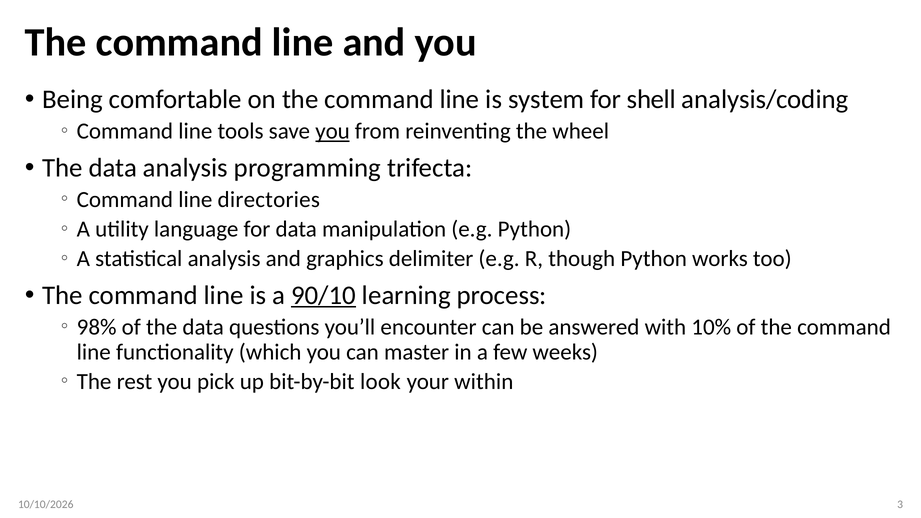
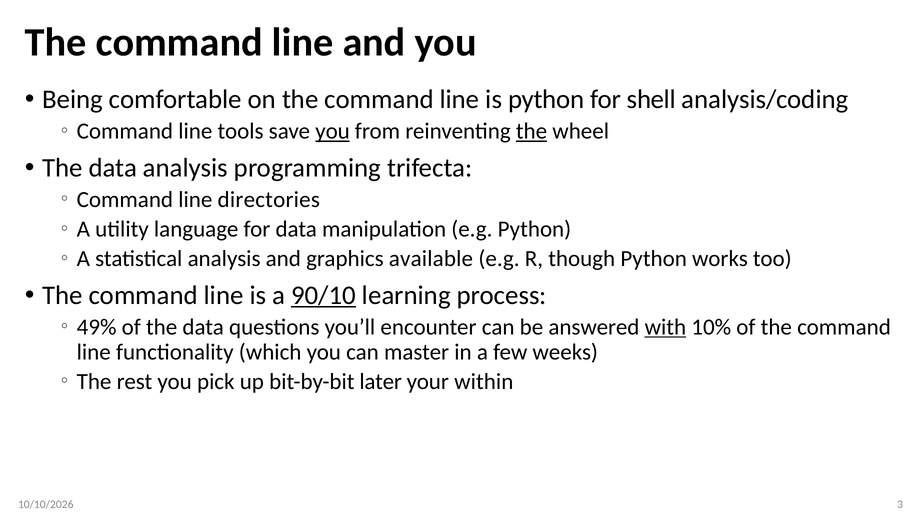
is system: system -> python (546, 100)
the underline: none -> present (531, 131)
delimiter: delimiter -> available (431, 259)
98%: 98% -> 49% (97, 327)
with underline: none -> present (665, 327)
look: look -> later (381, 382)
